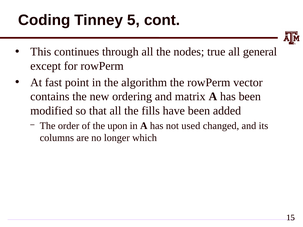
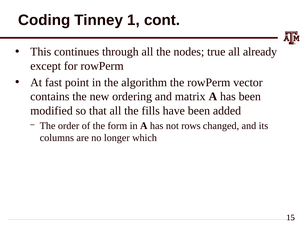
5: 5 -> 1 (134, 20)
general: general -> already (260, 52)
upon: upon -> form (117, 126)
used: used -> rows (191, 126)
